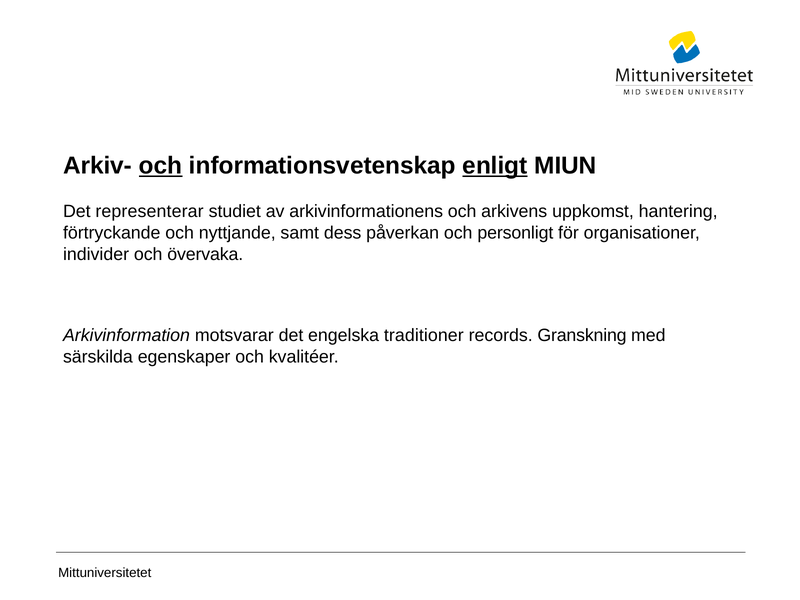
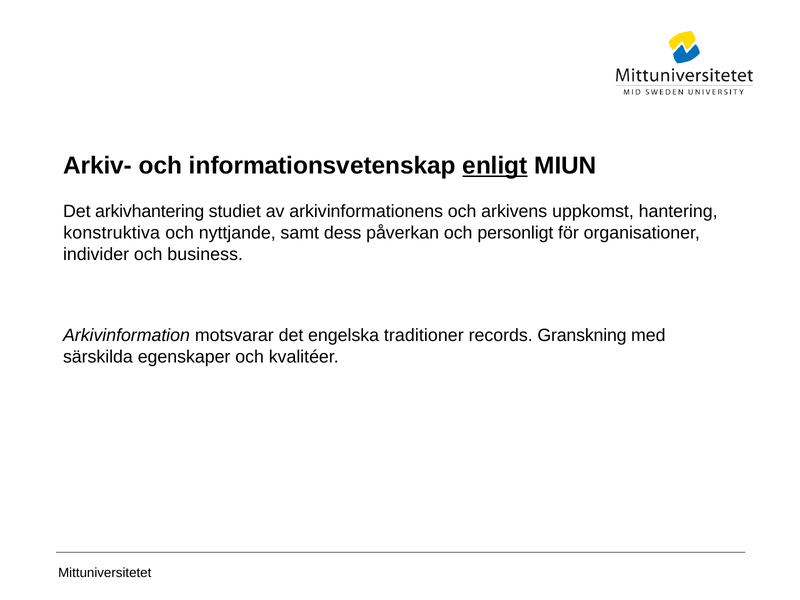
och underline: present -> none (161, 166)
representerar: representerar -> arkivhantering (150, 212)
förtryckande: förtryckande -> konstruktiva (112, 233)
övervaka: övervaka -> business (205, 254)
